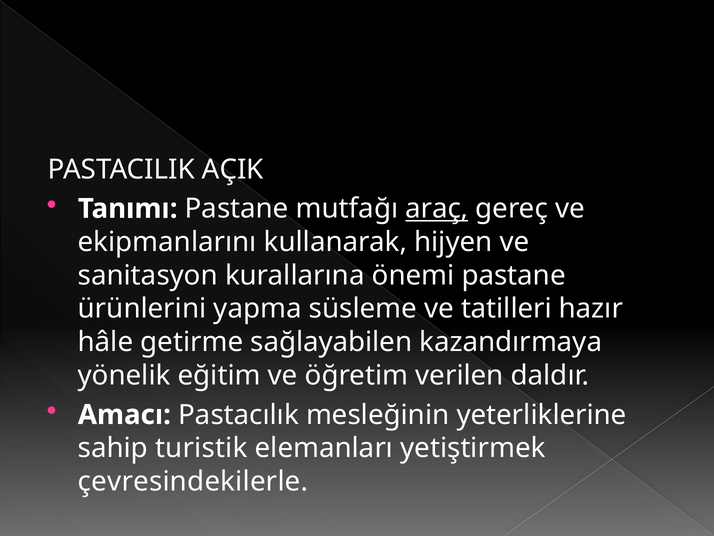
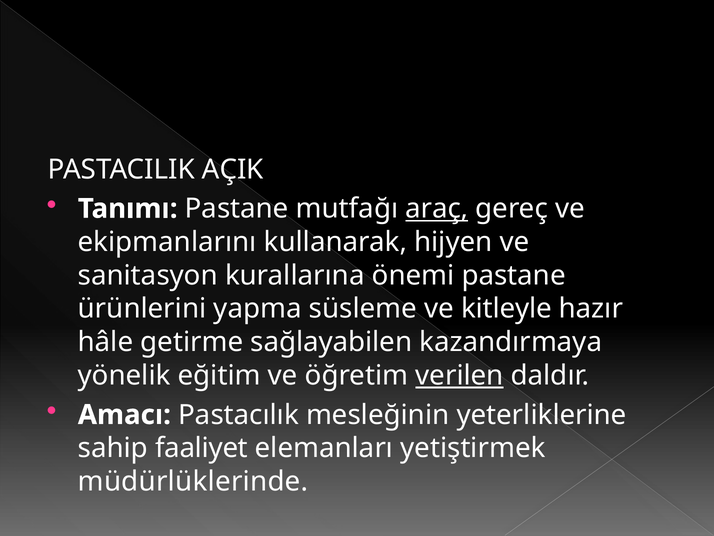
tatilleri: tatilleri -> kitleyle (506, 309)
verilen underline: none -> present (459, 375)
turistik: turistik -> faaliyet (202, 448)
çevresindekilerle: çevresindekilerle -> müdürlüklerinde (193, 481)
